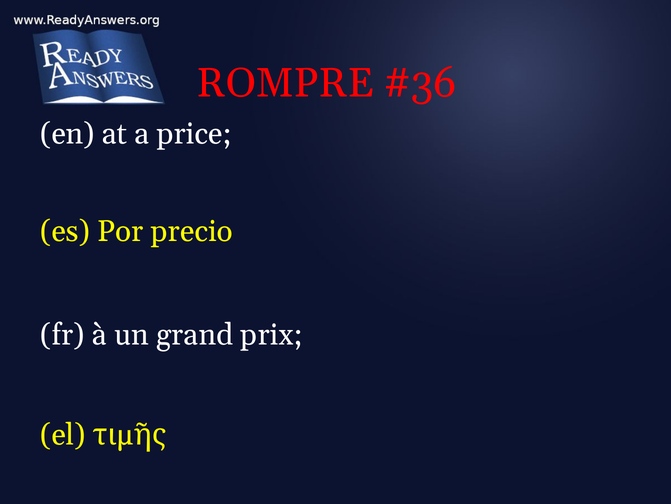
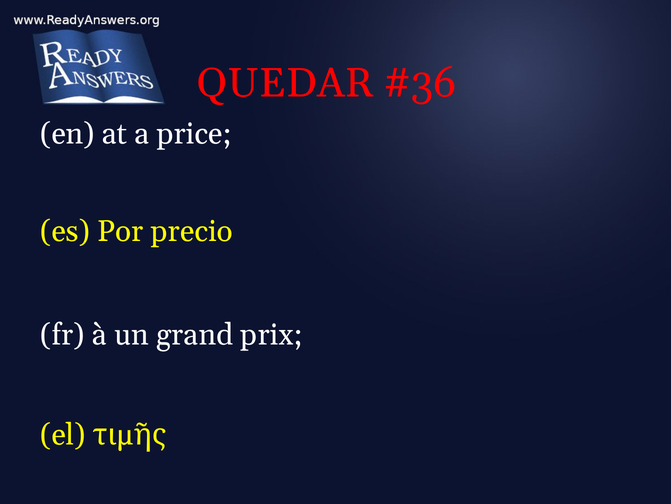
ROMPRE: ROMPRE -> QUEDAR (285, 83)
